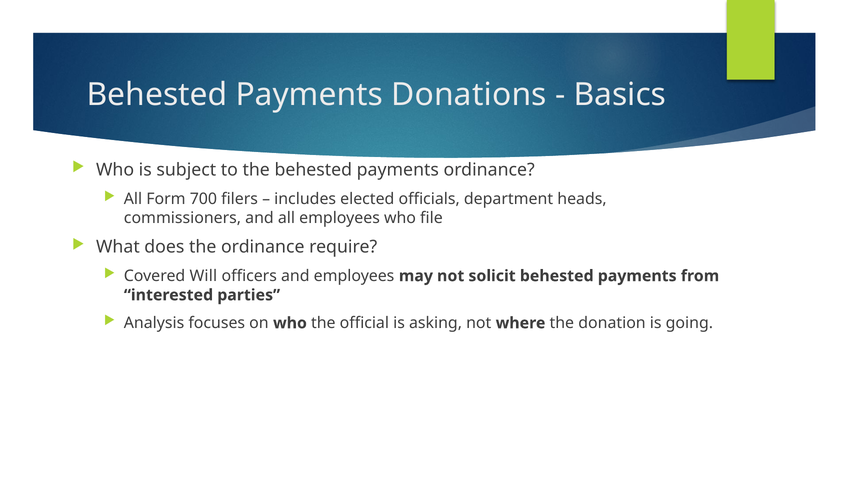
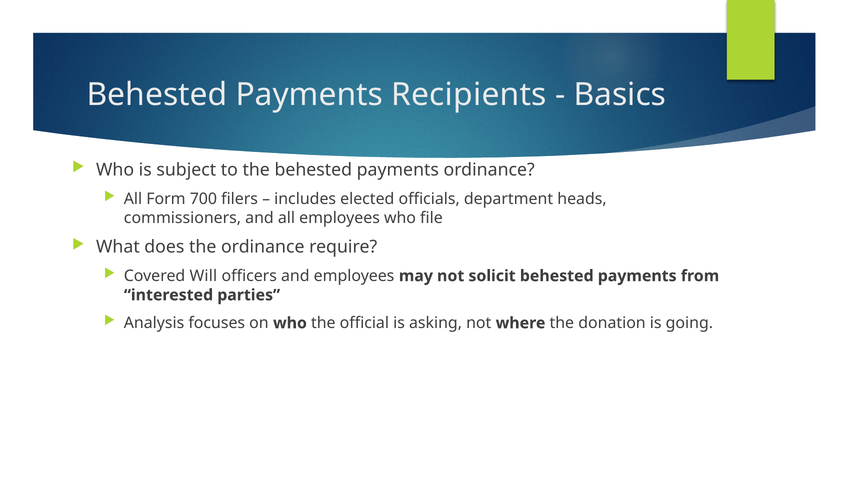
Donations: Donations -> Recipients (469, 95)
